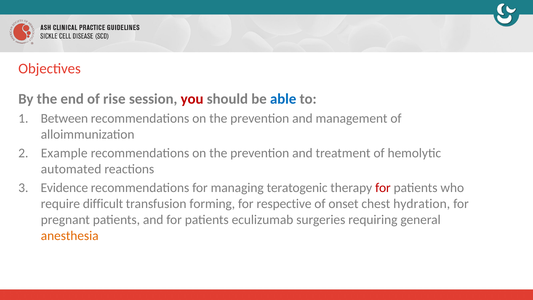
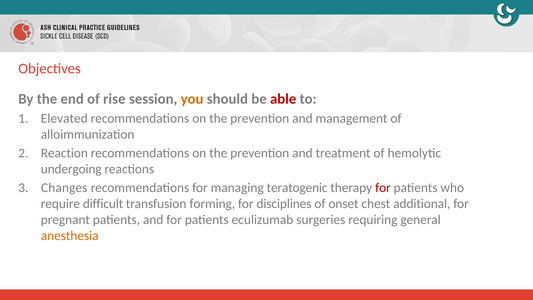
you colour: red -> orange (192, 99)
able colour: blue -> red (283, 99)
Between: Between -> Elevated (64, 118)
Example: Example -> Reaction (64, 153)
automated: automated -> undergoing (71, 169)
Evidence: Evidence -> Changes (64, 187)
respective: respective -> disciplines (284, 203)
hydration: hydration -> additional (422, 203)
